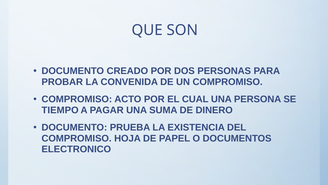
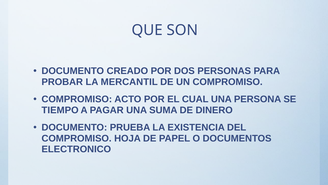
CONVENIDA: CONVENIDA -> MERCANTIL (129, 82)
